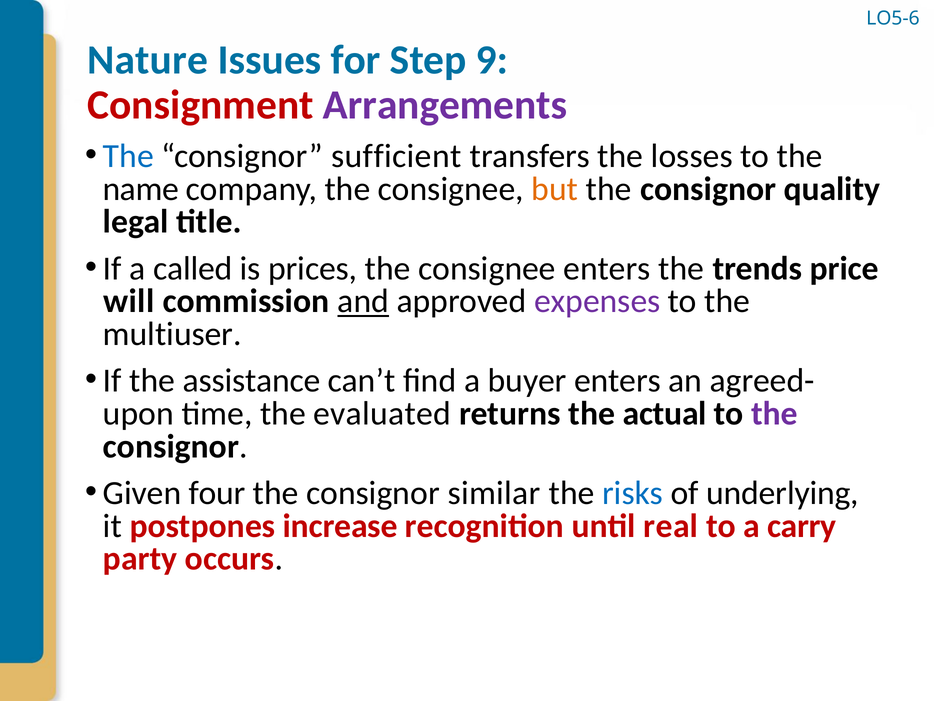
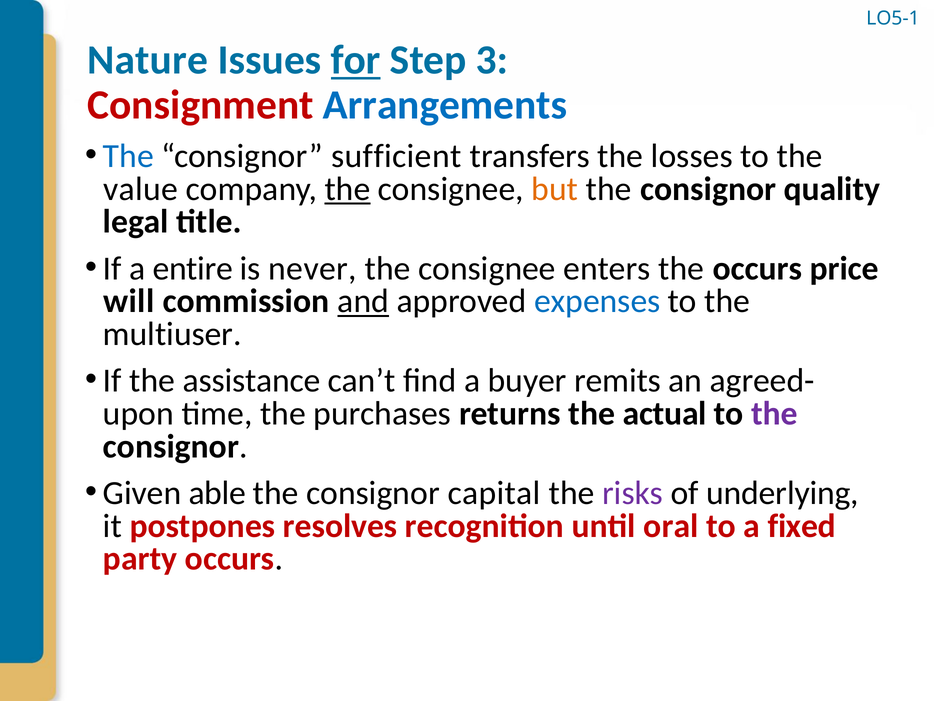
LO5-6: LO5-6 -> LO5-1 (893, 18)
for underline: none -> present (356, 60)
9: 9 -> 3 (492, 60)
Arrangements colour: purple -> blue (445, 105)
name: name -> value (140, 189)
the underline: none -> present (347, 189)
called: called -> entire (193, 268)
prices: prices -> never (312, 268)
the trends: trends -> occurs (757, 268)
expenses colour: purple -> blue (597, 301)
buyer enters: enters -> remits (618, 381)
evaluated: evaluated -> purchases (382, 413)
four: four -> able (217, 493)
similar: similar -> capital (494, 493)
risks colour: blue -> purple (633, 493)
increase: increase -> resolves (340, 526)
real: real -> oral (671, 526)
carry: carry -> fixed (802, 526)
